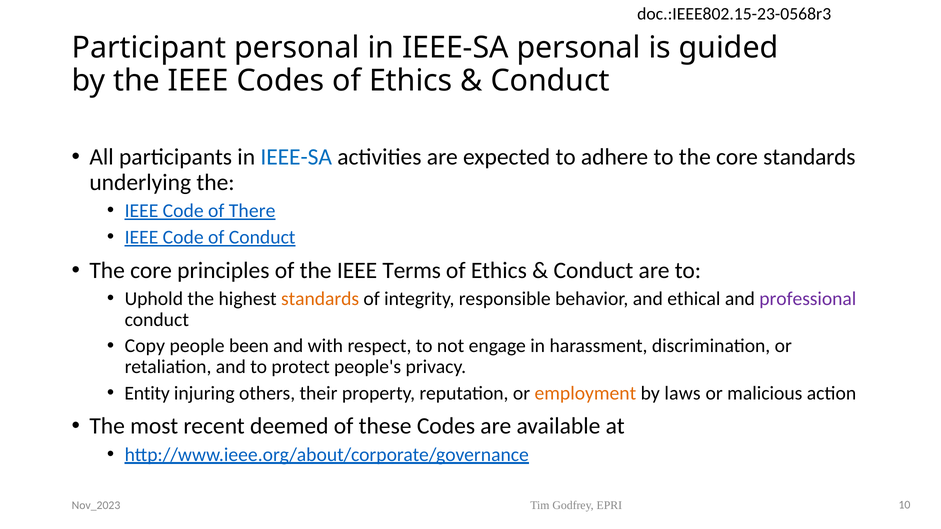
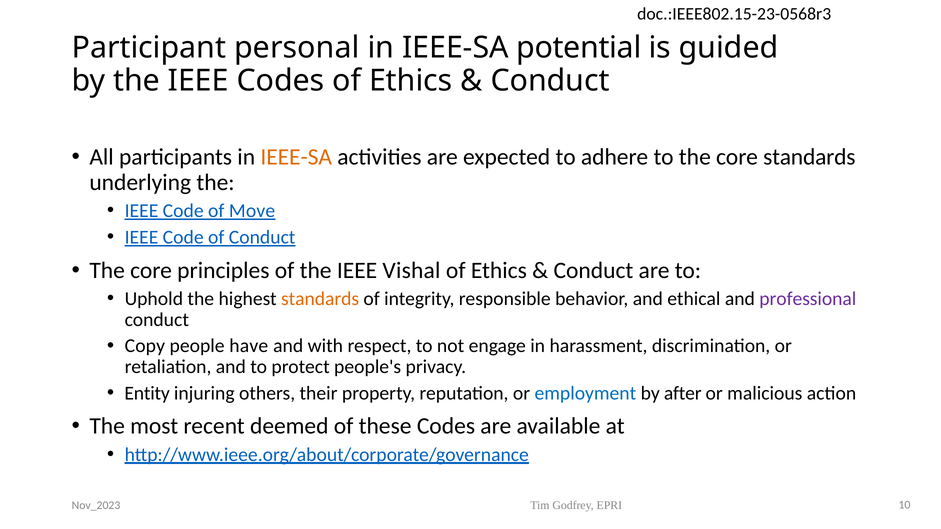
IEEE-SA personal: personal -> potential (579, 48)
IEEE-SA colour: blue -> orange (296, 157)
There: There -> Move (252, 211)
Terms: Terms -> Vishal (411, 271)
been: been -> have (249, 346)
employment colour: orange -> blue (585, 393)
laws: laws -> after (683, 393)
